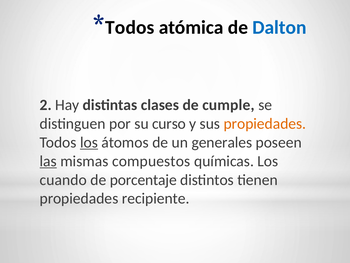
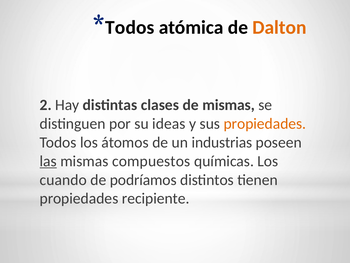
Dalton colour: blue -> orange (279, 27)
de cumple: cumple -> mismas (229, 105)
curso: curso -> ideas (169, 124)
los underline: present -> none (89, 142)
generales: generales -> industrias (222, 142)
porcentaje: porcentaje -> podríamos (143, 180)
